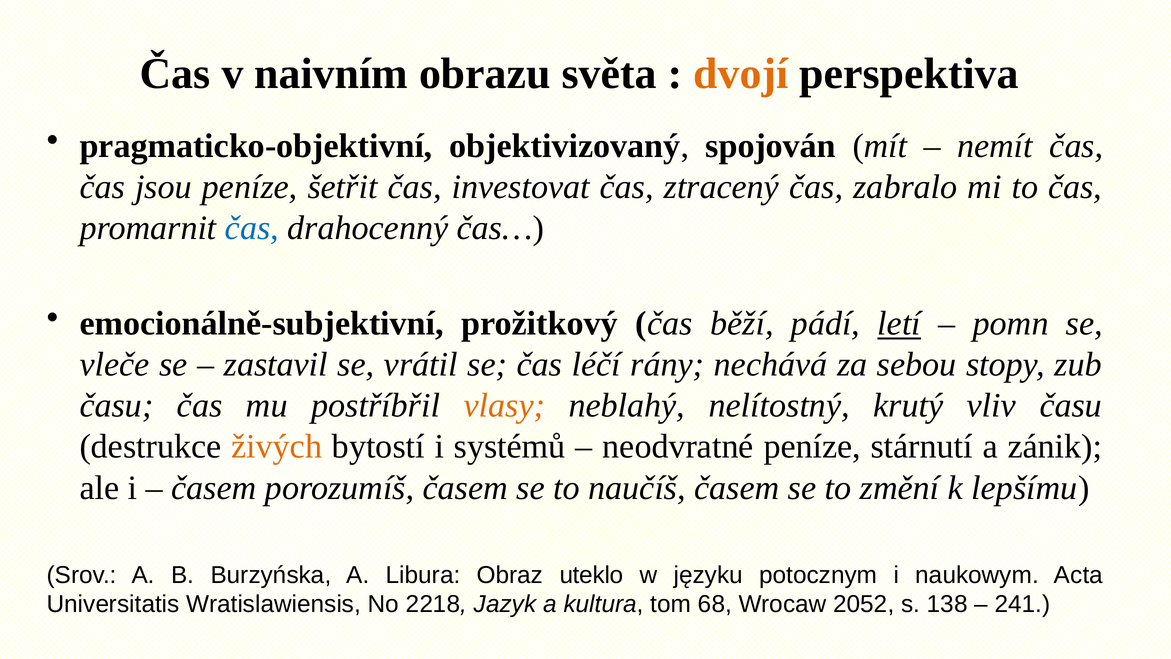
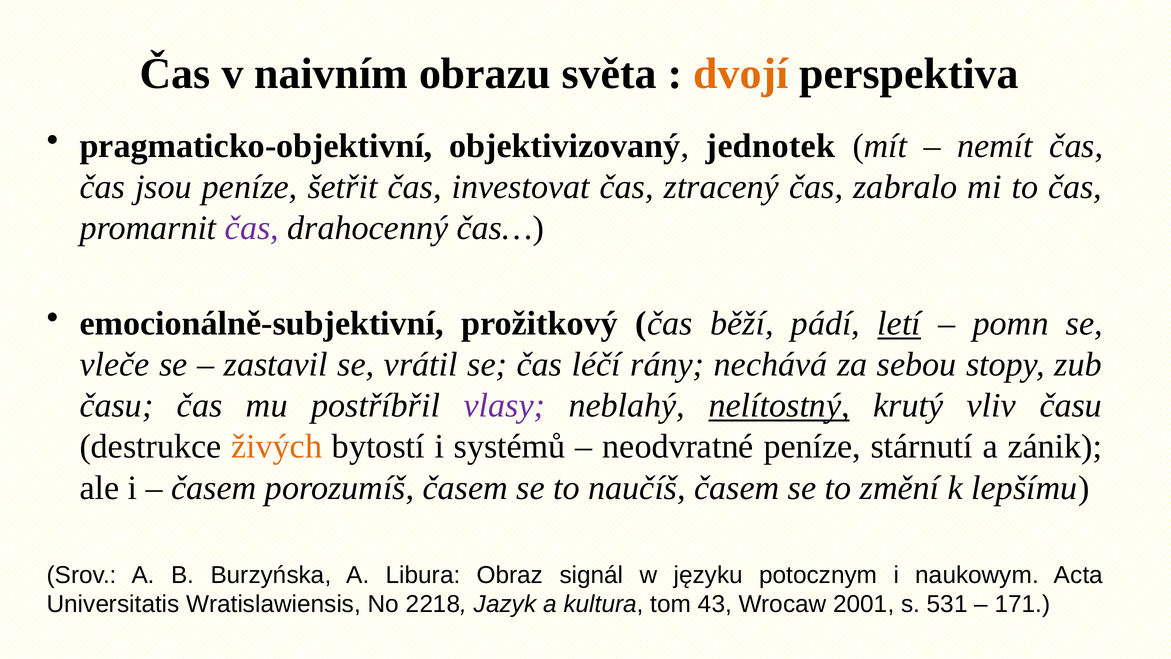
spojován: spojován -> jednotek (771, 146)
čas colour: blue -> purple (252, 228)
vlasy colour: orange -> purple (504, 405)
nelítostný underline: none -> present (779, 405)
uteklo: uteklo -> signál (591, 575)
68: 68 -> 43 (715, 604)
2052: 2052 -> 2001 (864, 604)
138: 138 -> 531 (947, 604)
241: 241 -> 171 (1023, 604)
